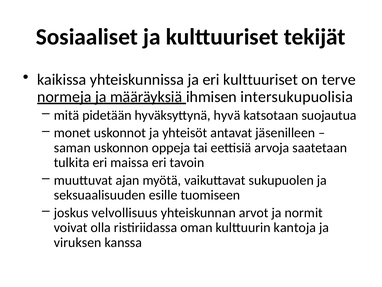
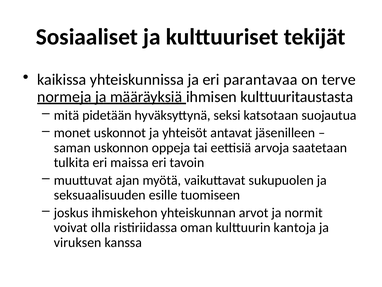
eri kulttuuriset: kulttuuriset -> parantavaa (260, 79)
intersukupuolisia: intersukupuolisia -> kulttuuritaustasta (297, 97)
hyvä: hyvä -> seksi (227, 115)
velvollisuus: velvollisuus -> ihmiskehon (125, 212)
